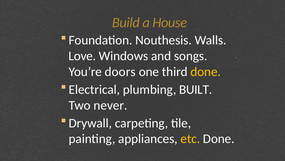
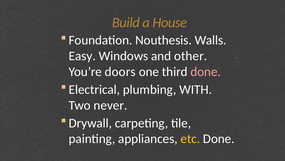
Love: Love -> Easy (82, 56)
songs: songs -> other (191, 56)
done colour: yellow -> pink (206, 71)
BUILT: BUILT -> WITH (196, 89)
